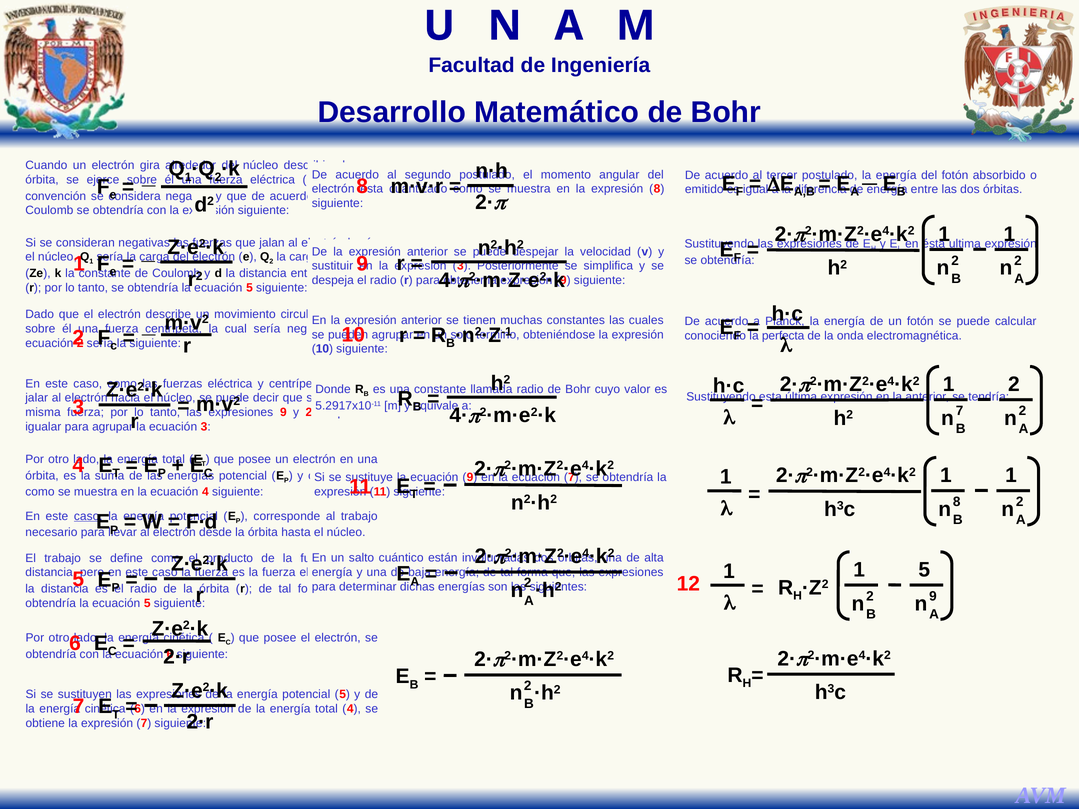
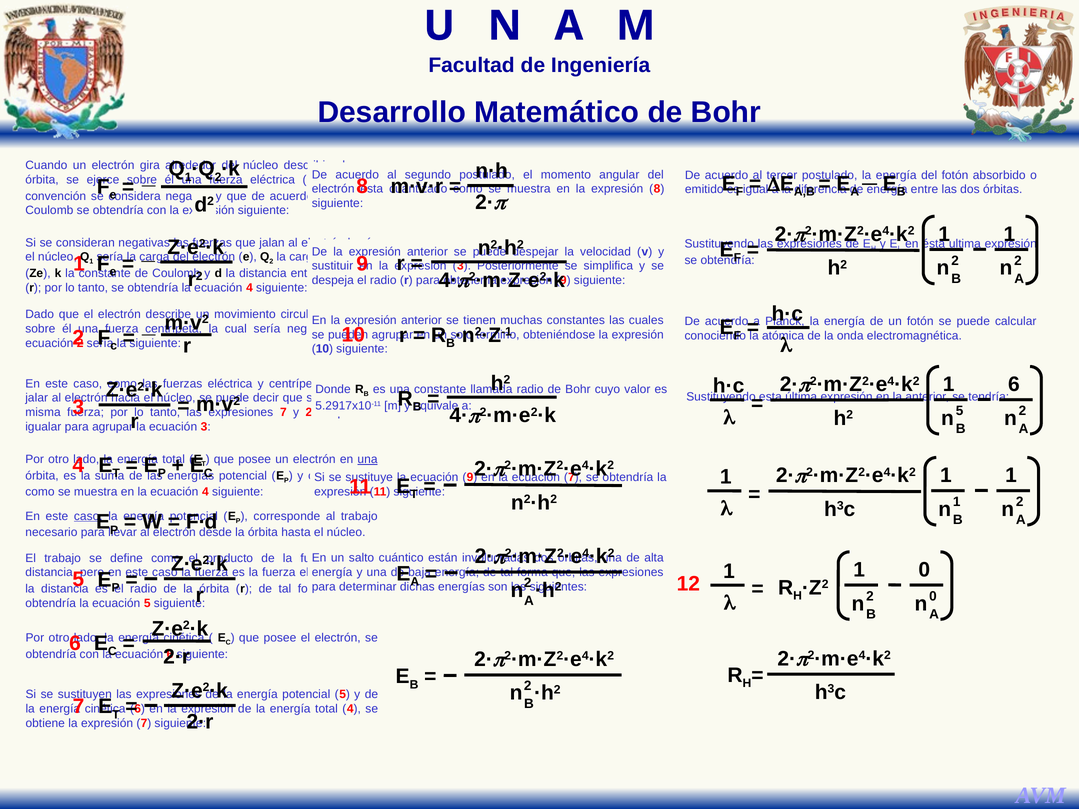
5: 5 -> 4 (250, 288)
perfecta: perfecta -> atómica (783, 336)
1 2: 2 -> 6 (1014, 385)
9: 9 -> 7 (283, 412)
n 7: 7 -> 5 (960, 411)
una underline: none -> present (368, 459)
n 8: 8 -> 1 (957, 502)
1 5: 5 -> 0 (924, 570)
n 9: 9 -> 0 (933, 596)
